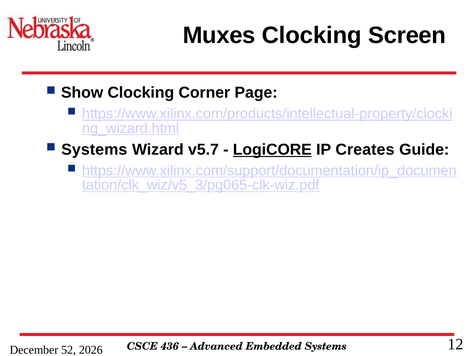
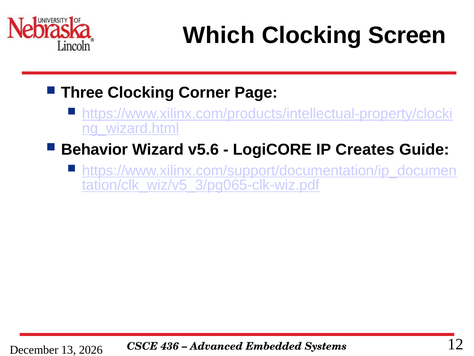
Muxes: Muxes -> Which (219, 35)
Show: Show -> Three (82, 93)
Systems: Systems -> Behavior (94, 149)
v5.7: v5.7 -> v5.6 (203, 149)
LogiCORE underline: present -> none (272, 149)
52: 52 -> 13 (69, 349)
